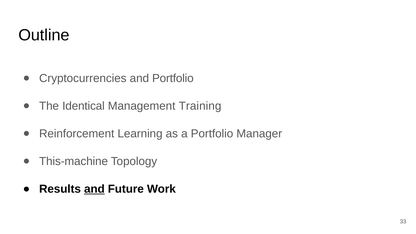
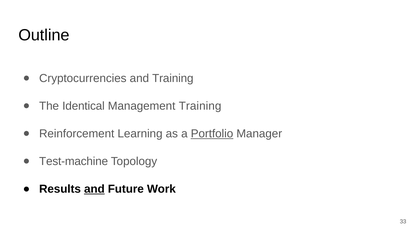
and Portfolio: Portfolio -> Training (173, 78)
Portfolio underline: none -> present (212, 134)
This-machine: This-machine -> Test-machine (74, 161)
